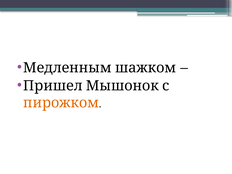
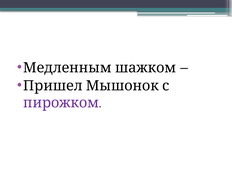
пирожком colour: orange -> purple (61, 103)
